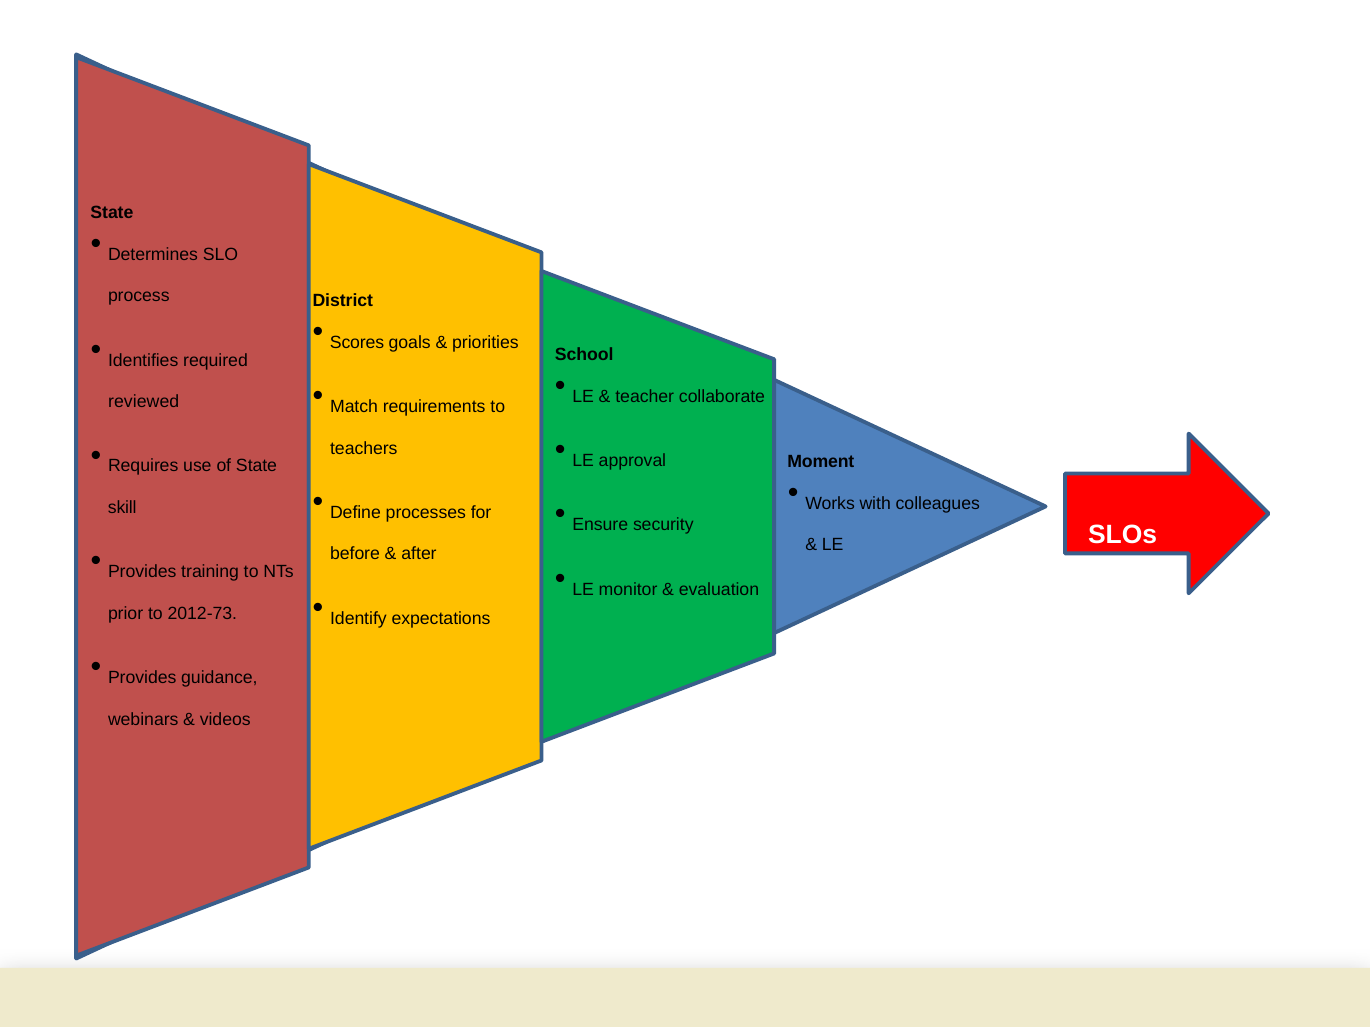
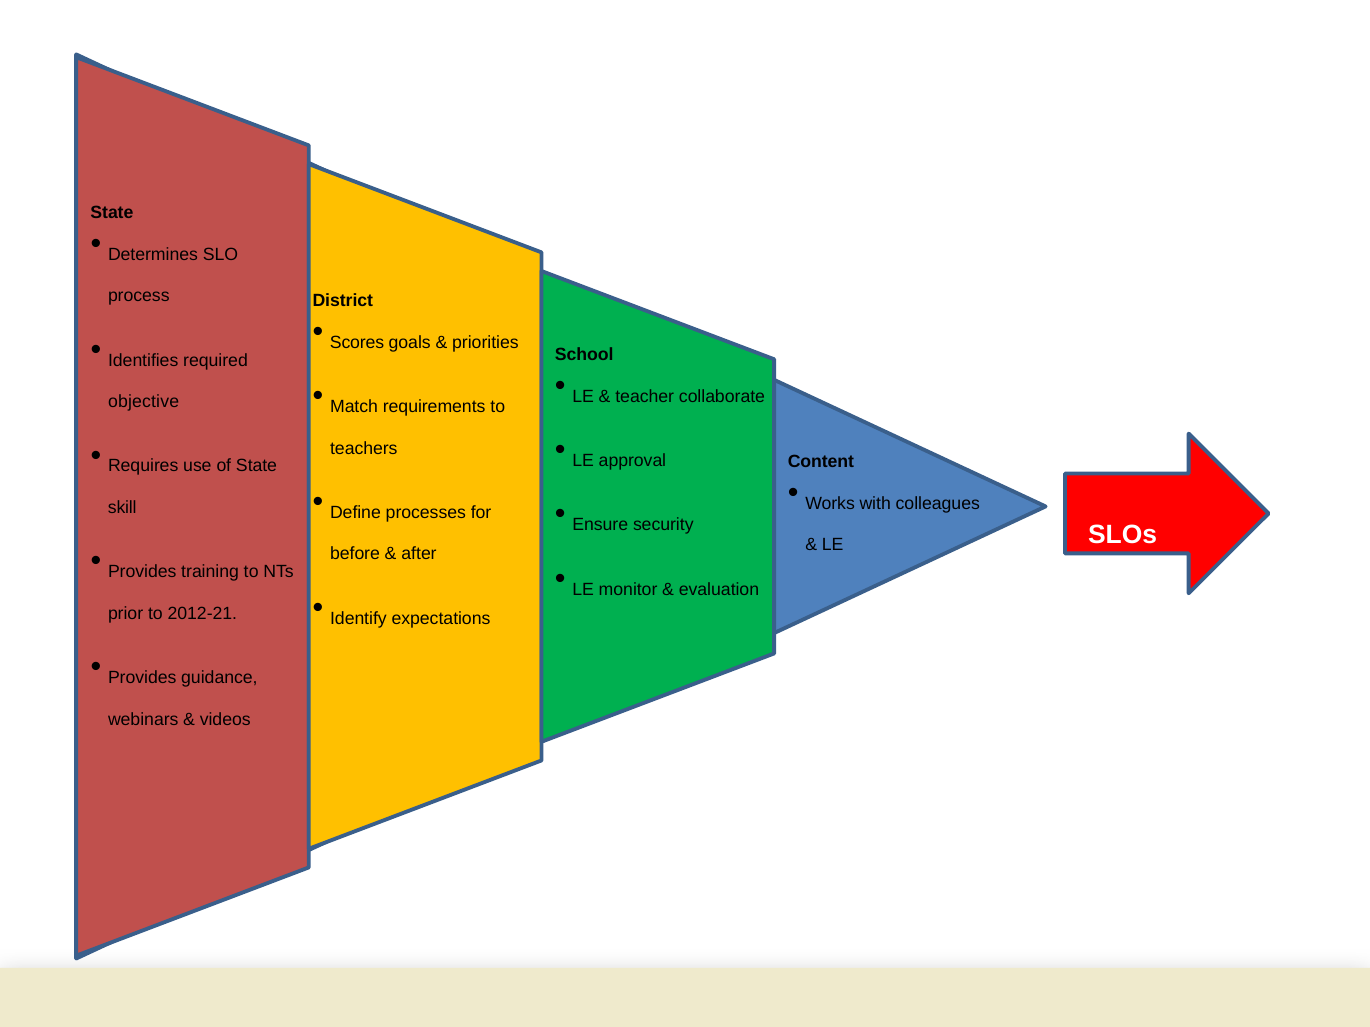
reviewed: reviewed -> objective (144, 402)
Moment: Moment -> Content (821, 462)
2012-73: 2012-73 -> 2012-21 (202, 614)
